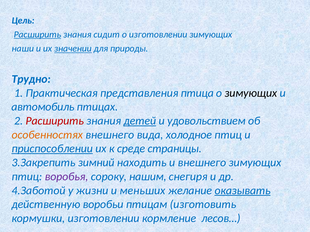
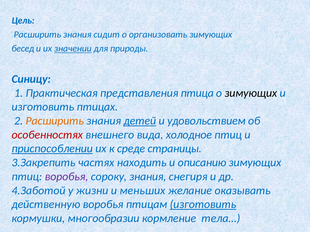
Расширить underline: present -> none (37, 35)
о изготовлении: изготовлении -> организовать (158, 35)
наши: наши -> бесед (23, 49)
Трудно: Трудно -> Синицу (31, 79)
автомобиль: автомобиль -> изготовить (43, 107)
Расширить colour: red -> orange (55, 121)
особенностях colour: orange -> red (47, 135)
зимний: зимний -> частях (96, 163)
и внешнего: внешнего -> описанию (202, 163)
сороку нашим: нашим -> знания (148, 177)
оказывать underline: present -> none (243, 191)
действенную воробьи: воробьи -> воробья (103, 205)
изготовить underline: none -> present (203, 205)
кормушки изготовлении: изготовлении -> многообразии (104, 219)
лесов…: лесов… -> тела… (221, 219)
